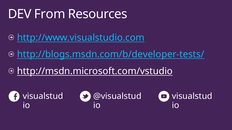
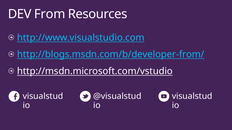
http://blogs.msdn.com/b/developer-tests/: http://blogs.msdn.com/b/developer-tests/ -> http://blogs.msdn.com/b/developer-from/ (111, 55)
